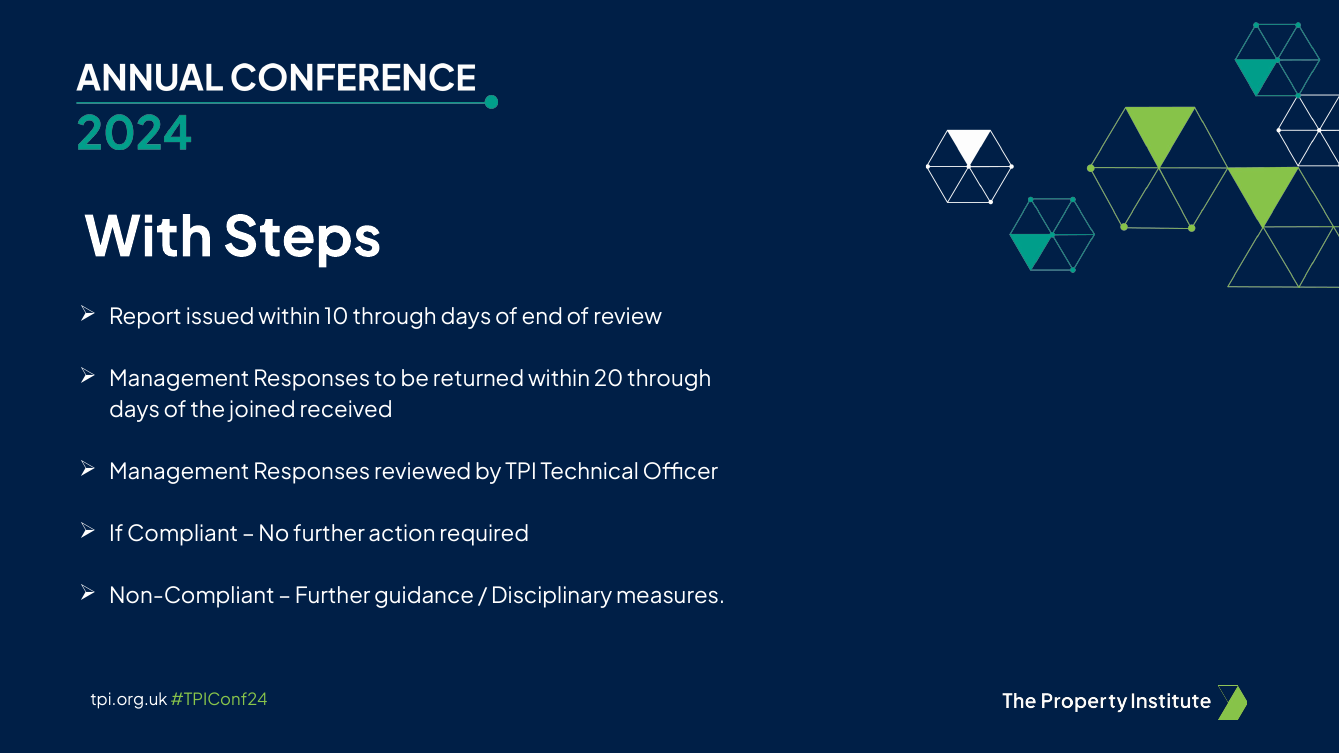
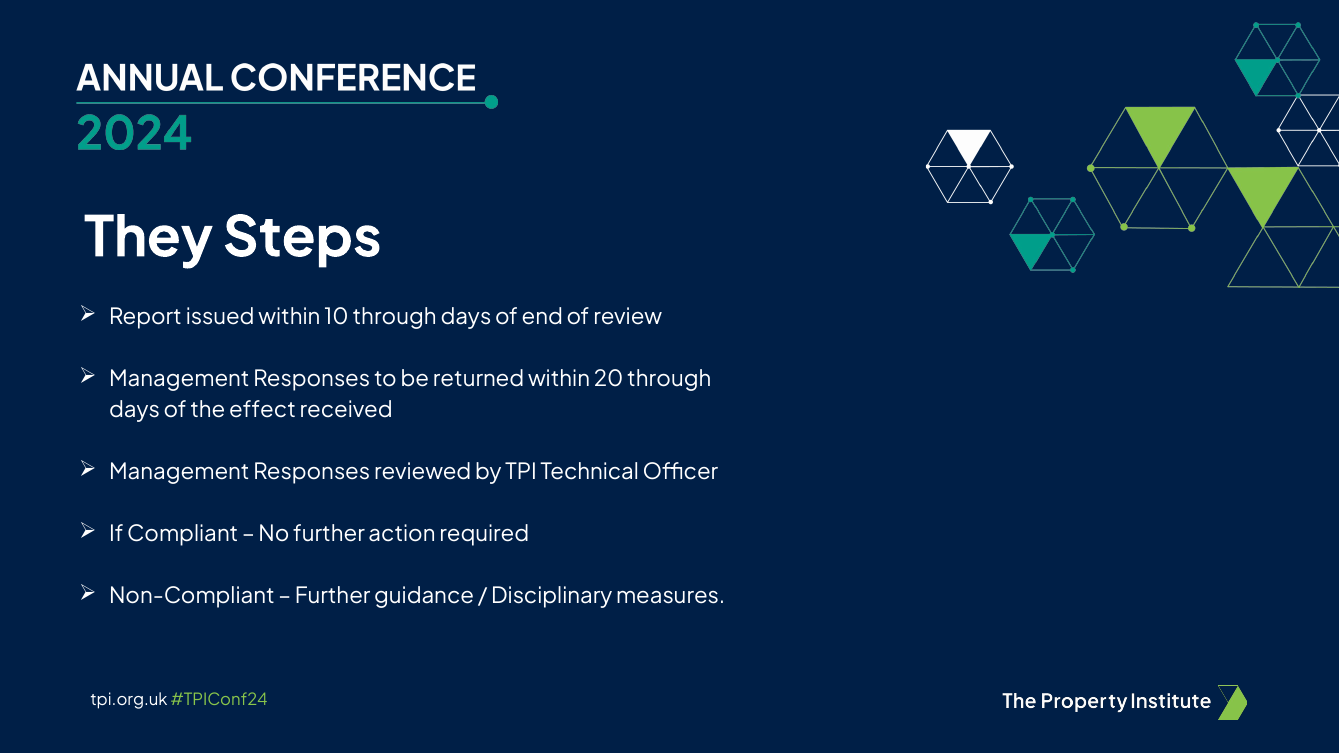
With: With -> They (149, 238)
joined: joined -> effect (263, 410)
